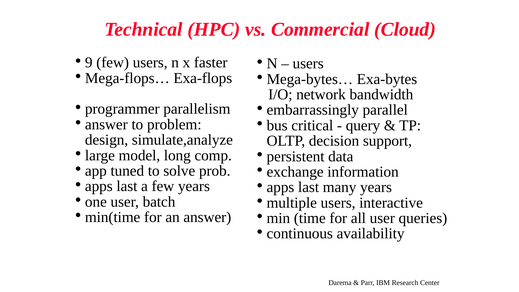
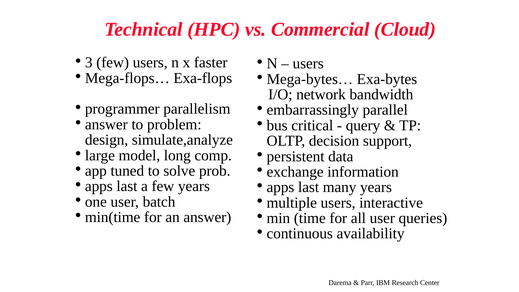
9: 9 -> 3 (89, 63)
